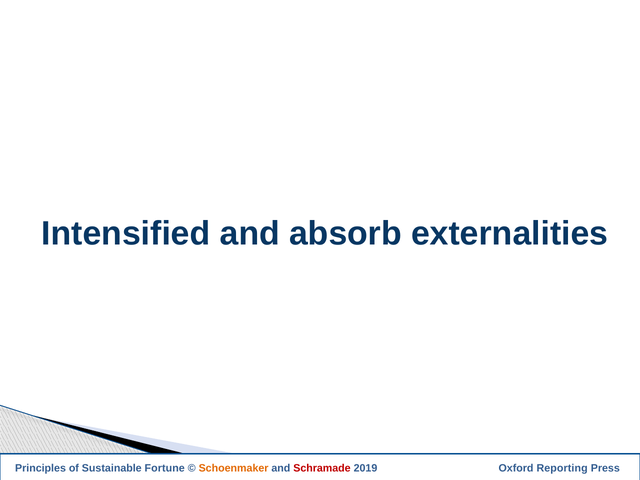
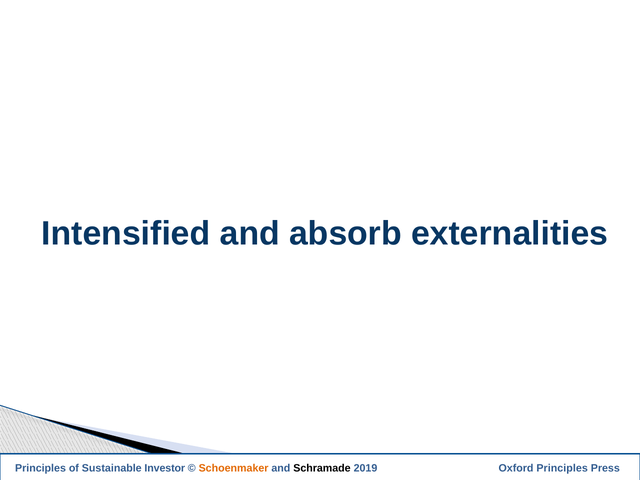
Fortune: Fortune -> Investor (165, 468)
Schramade colour: red -> black (322, 468)
Oxford Reporting: Reporting -> Principles (562, 468)
